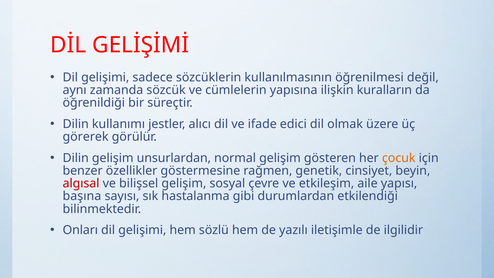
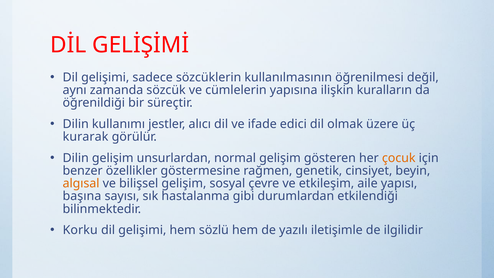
görerek: görerek -> kurarak (86, 137)
algısal colour: red -> orange (81, 184)
Onları: Onları -> Korku (80, 230)
